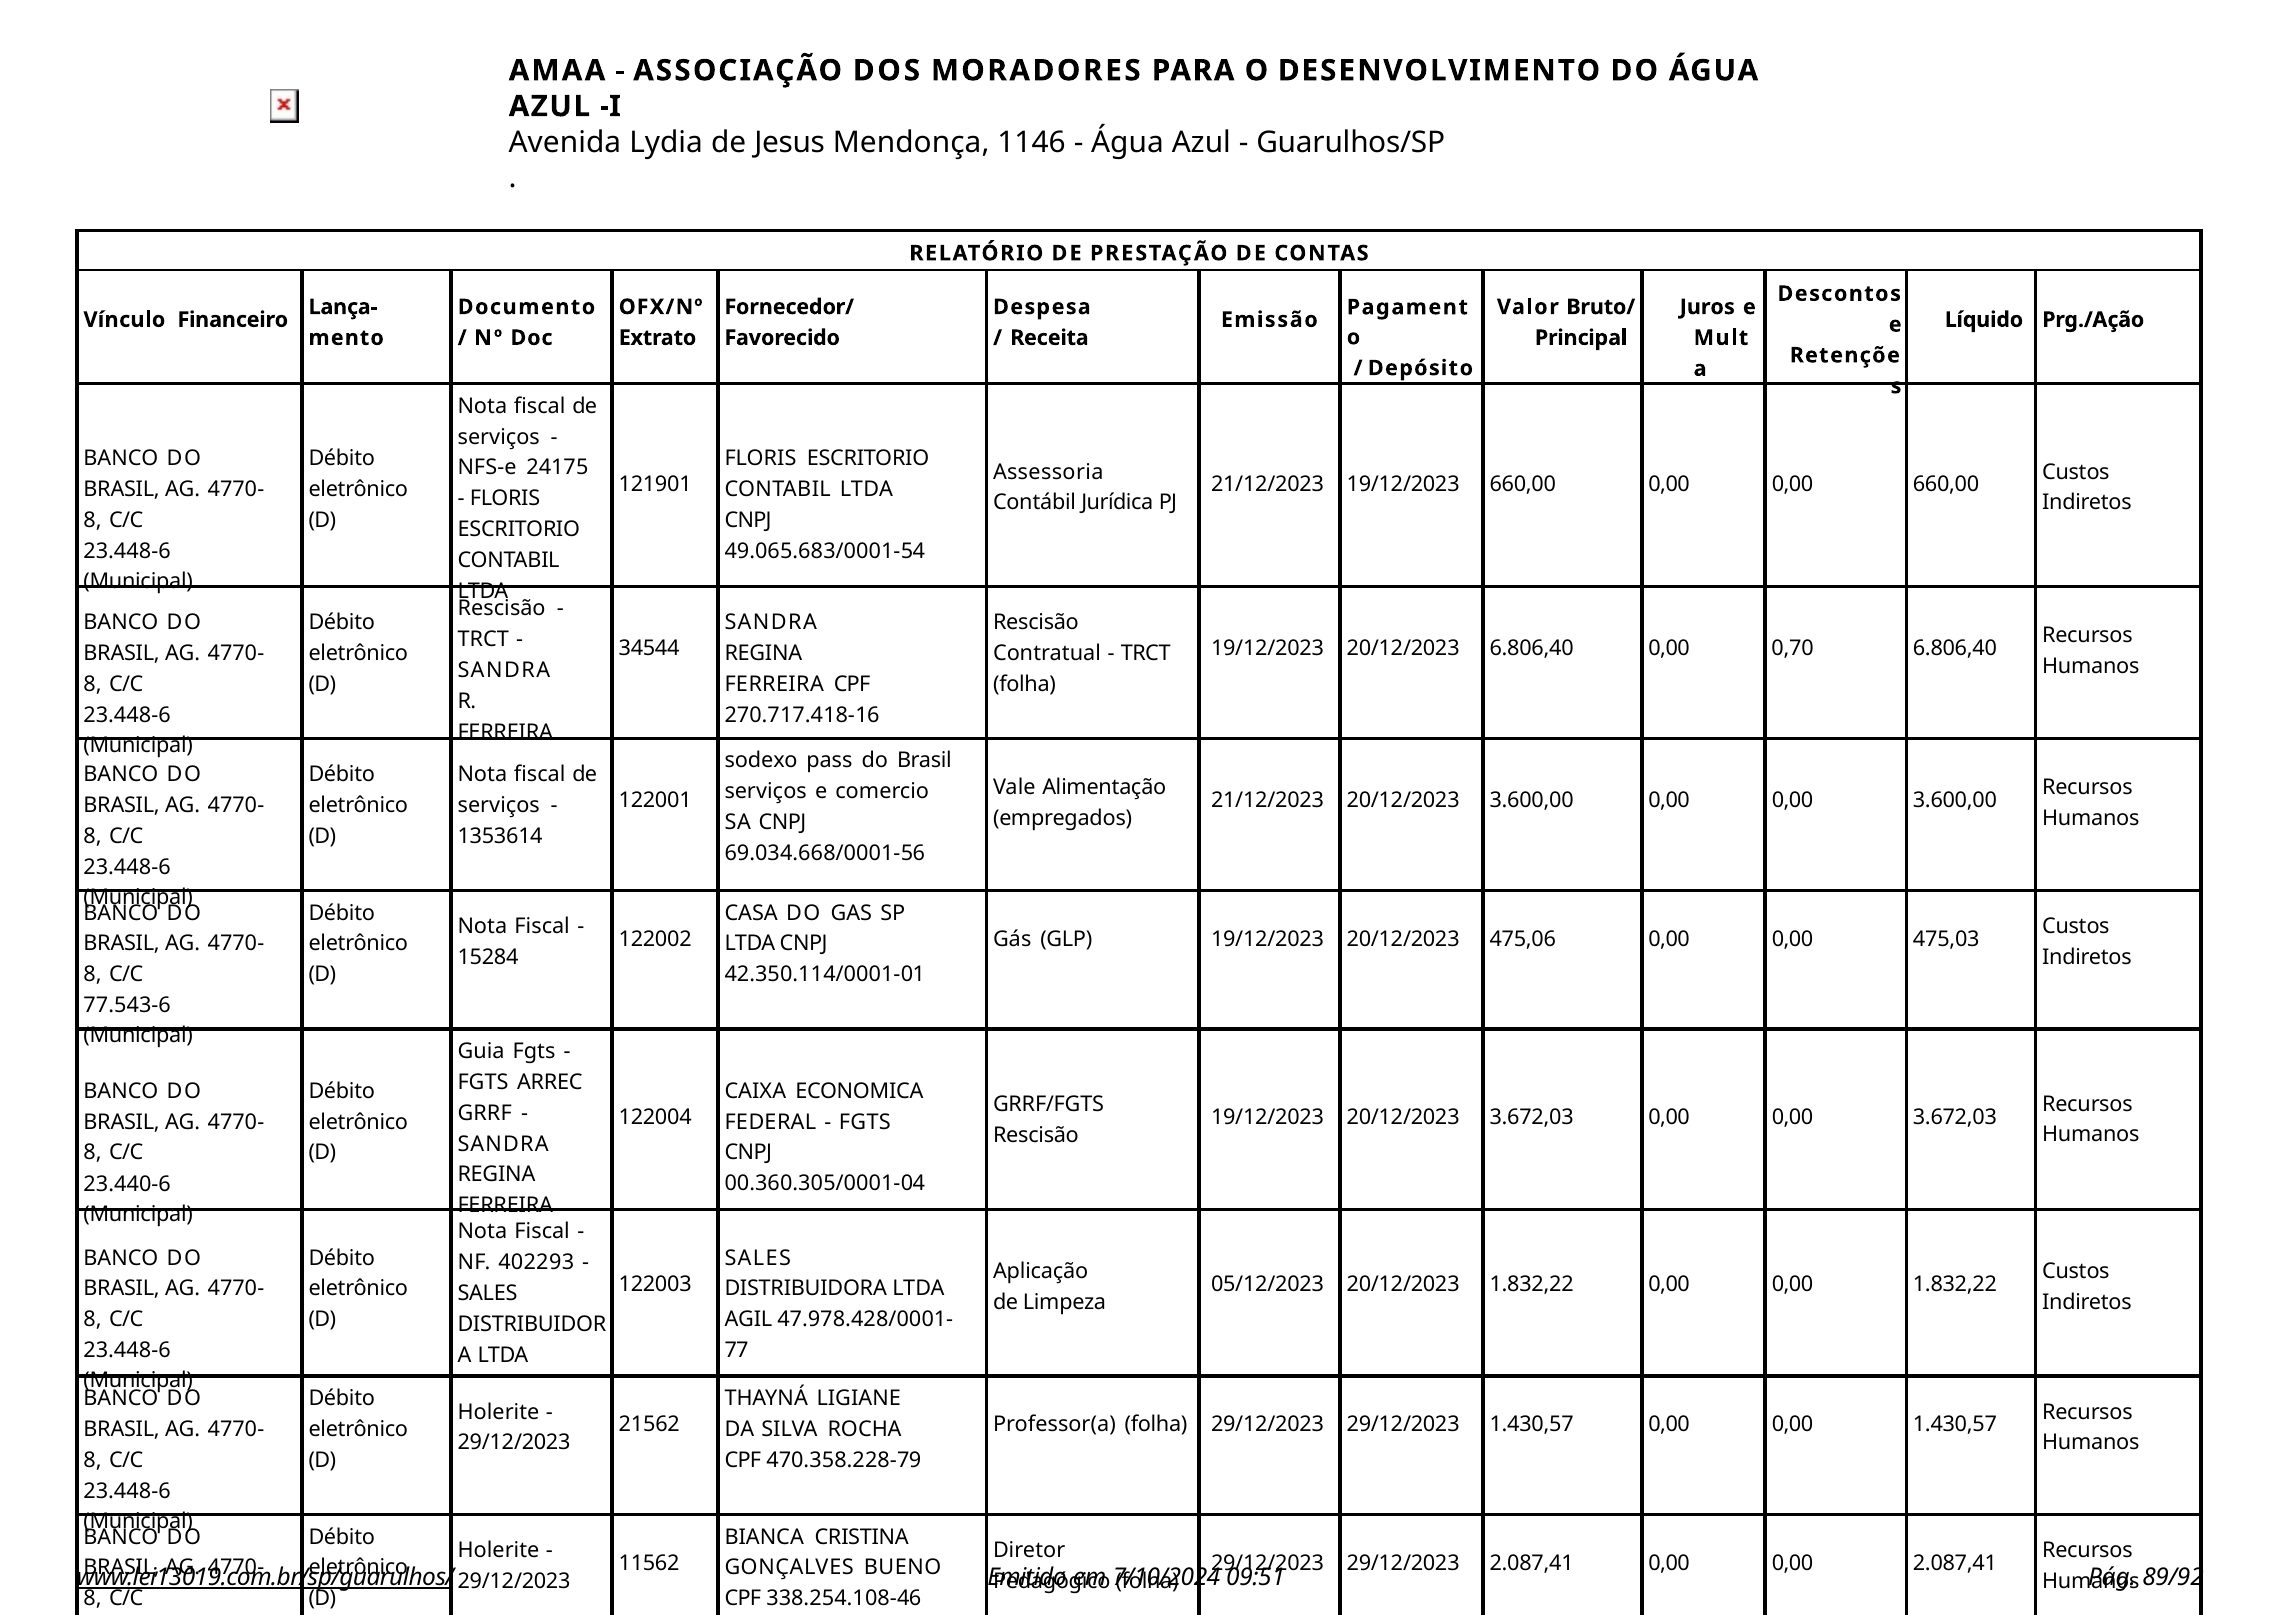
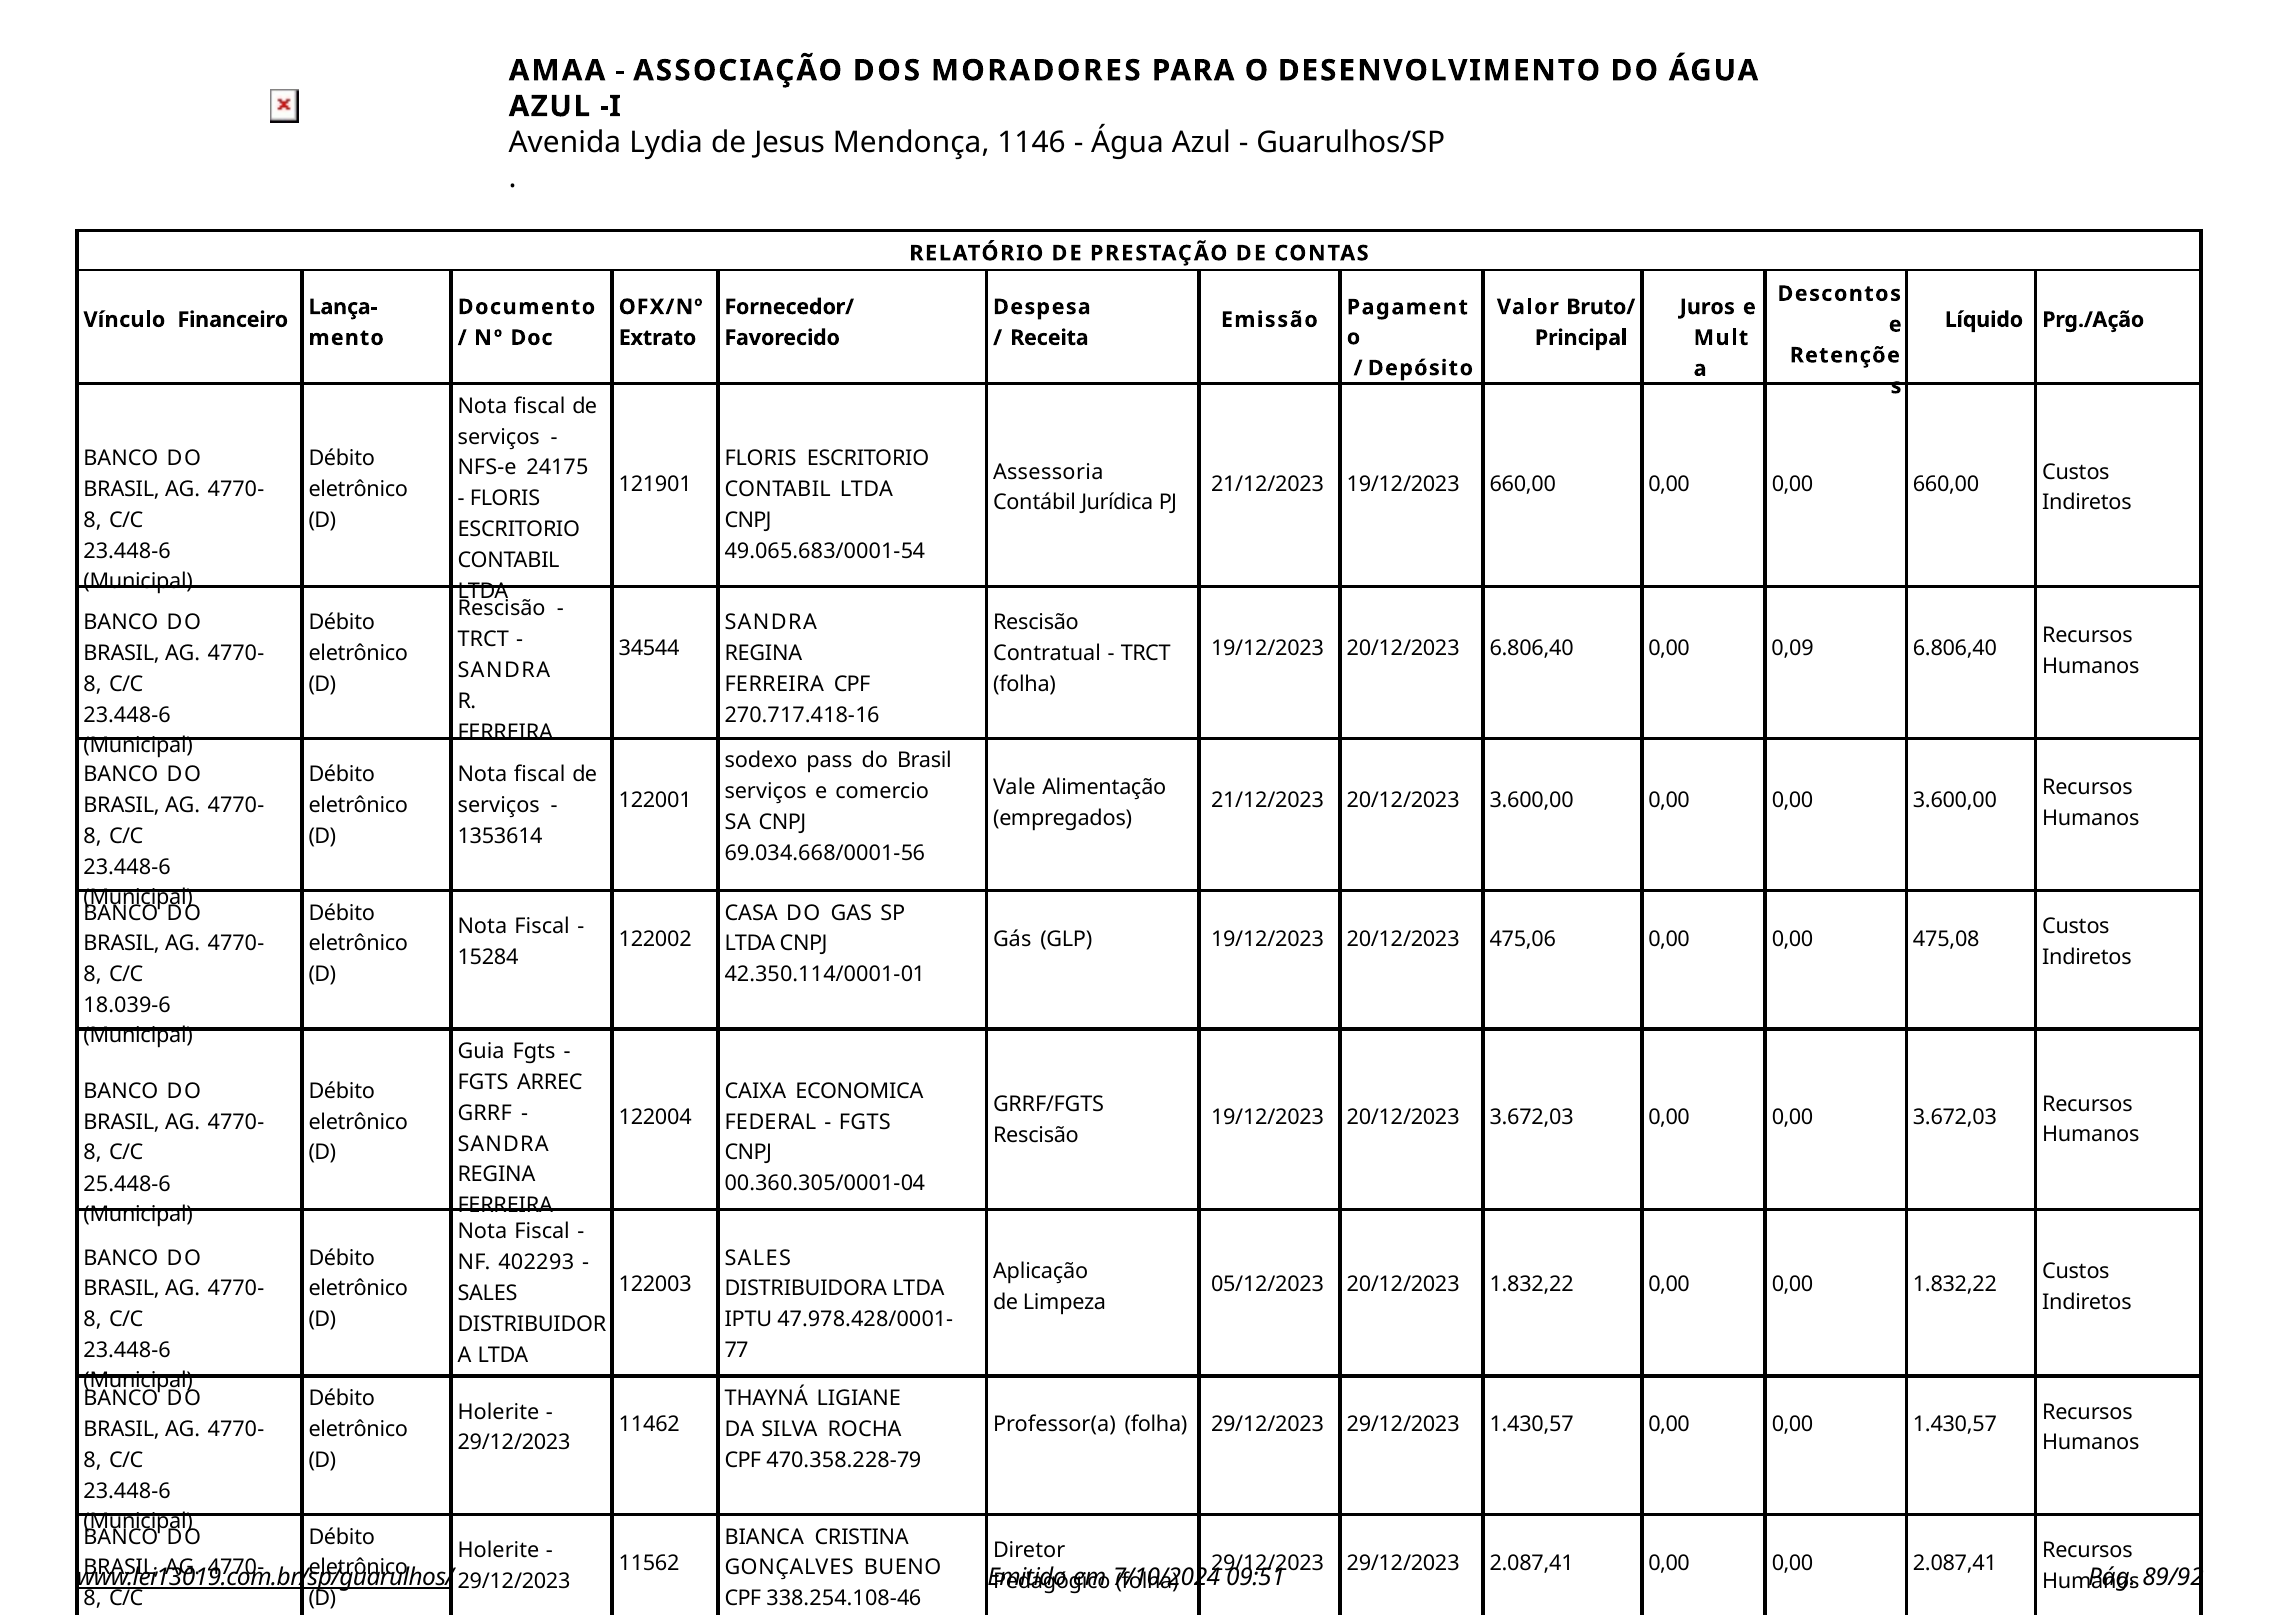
0,70: 0,70 -> 0,09 (1793, 649)
475,03: 475,03 -> 475,08 (1946, 939)
77.543-6: 77.543-6 -> 18.039-6 (127, 1005)
23.440-6: 23.440-6 -> 25.448-6 (127, 1184)
AGIL: AGIL -> IPTU (748, 1319)
21562: 21562 -> 11462 (649, 1424)
